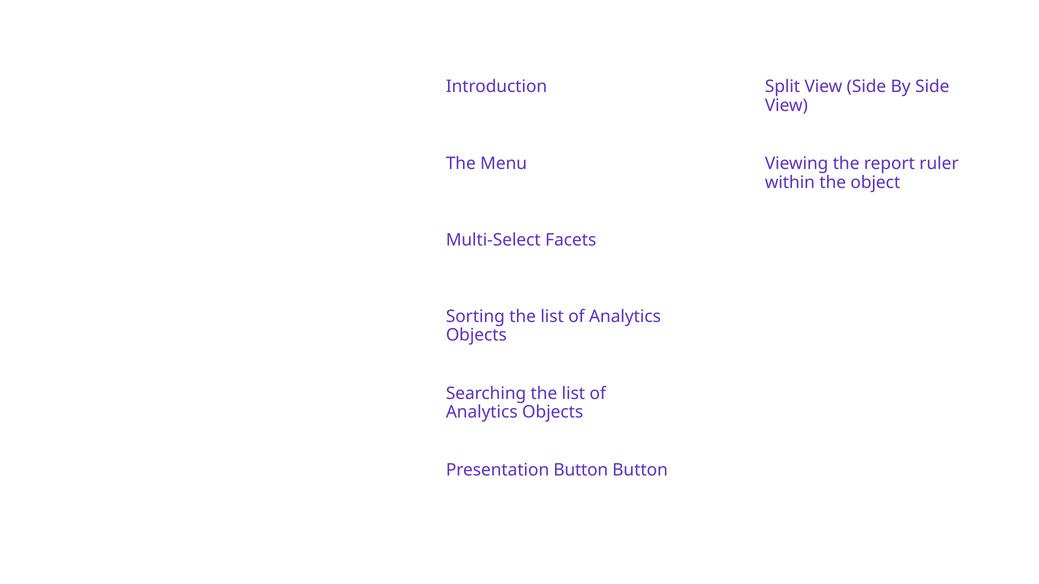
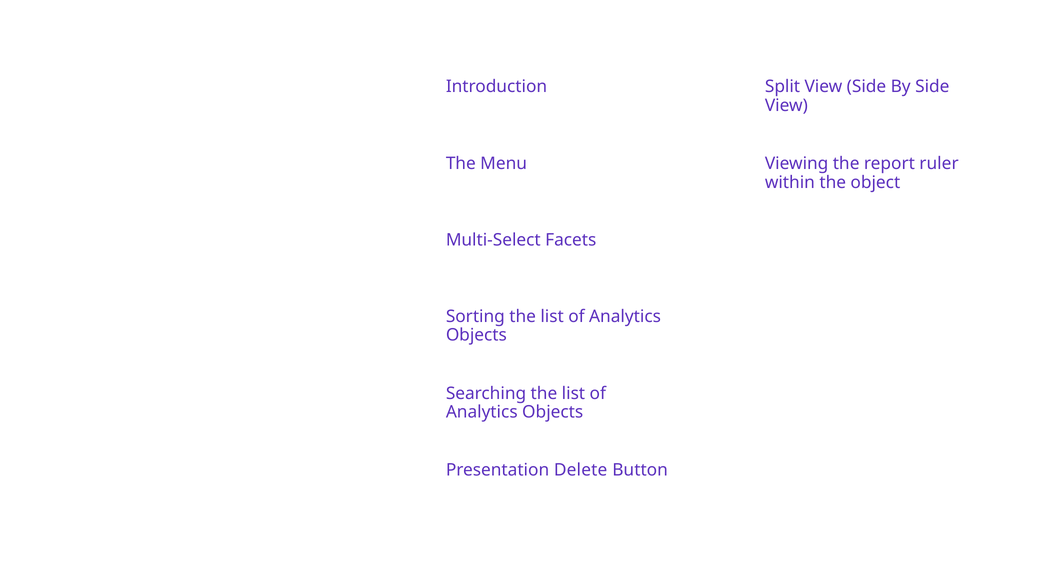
Presentation Button: Button -> Delete (581, 470)
